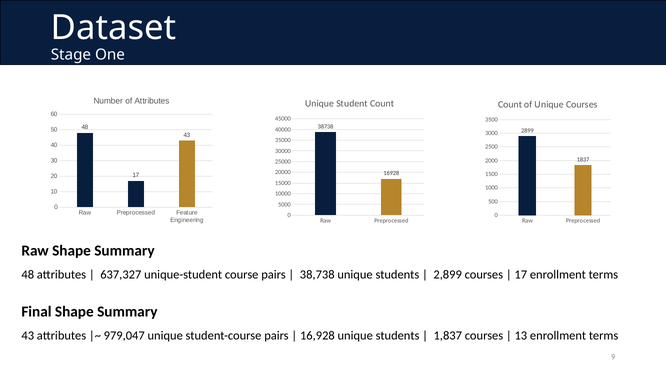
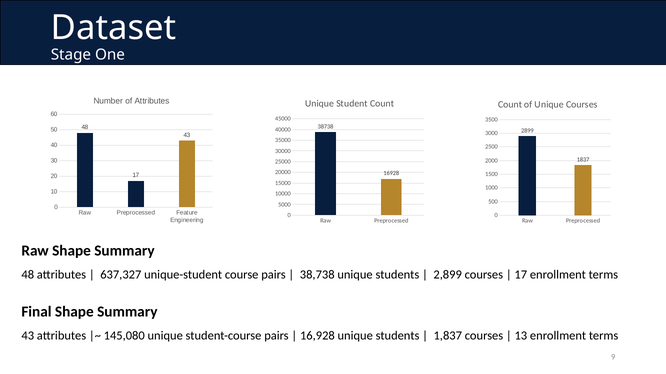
979,047: 979,047 -> 145,080 (124, 336)
